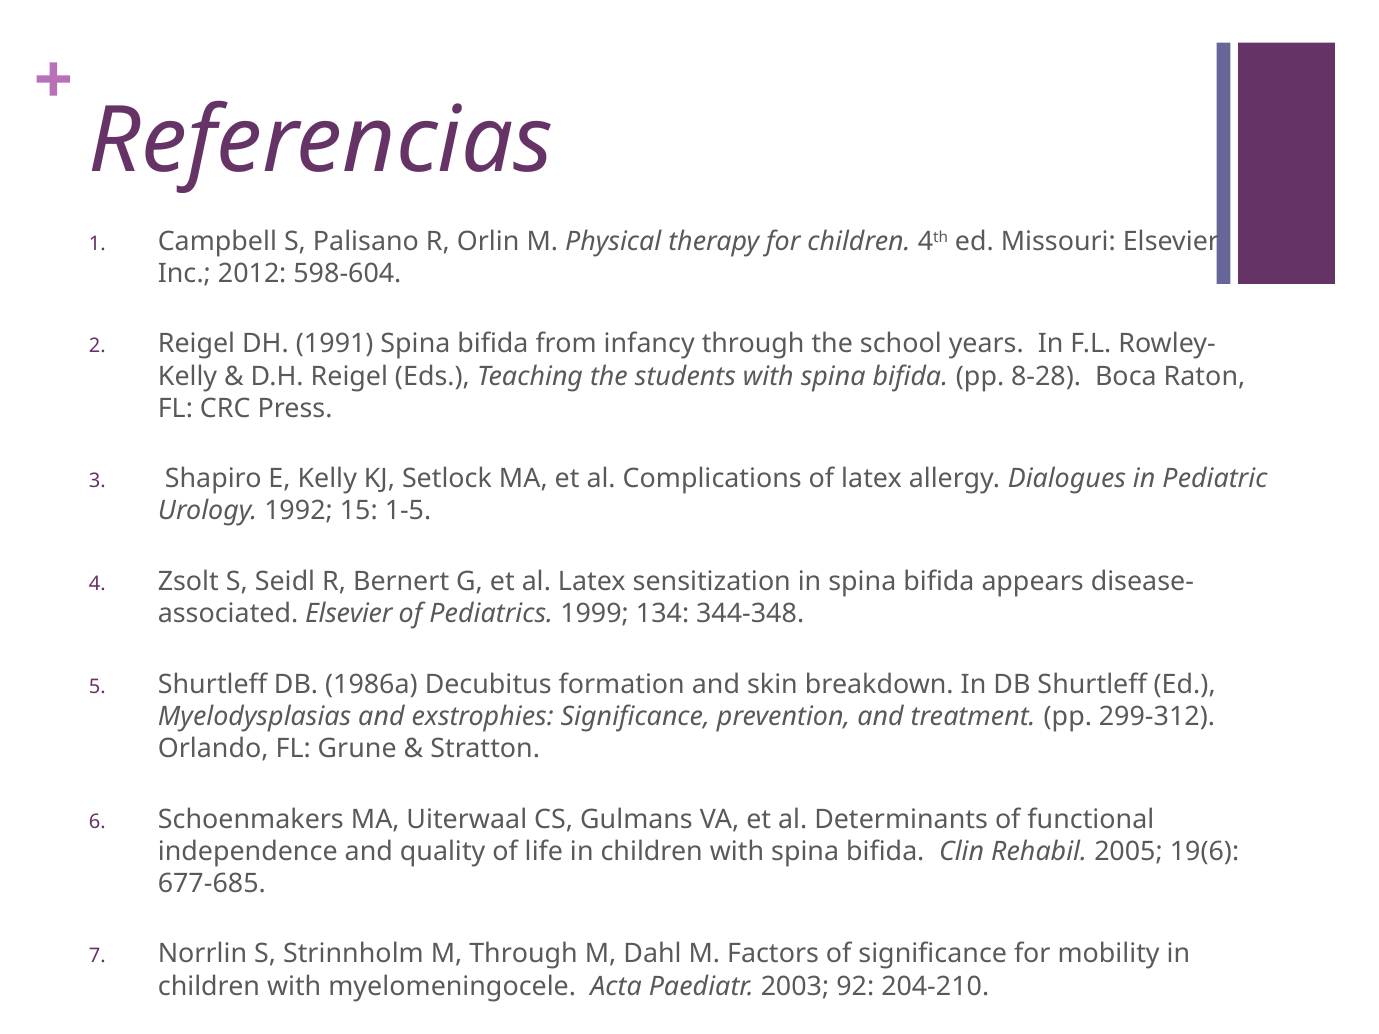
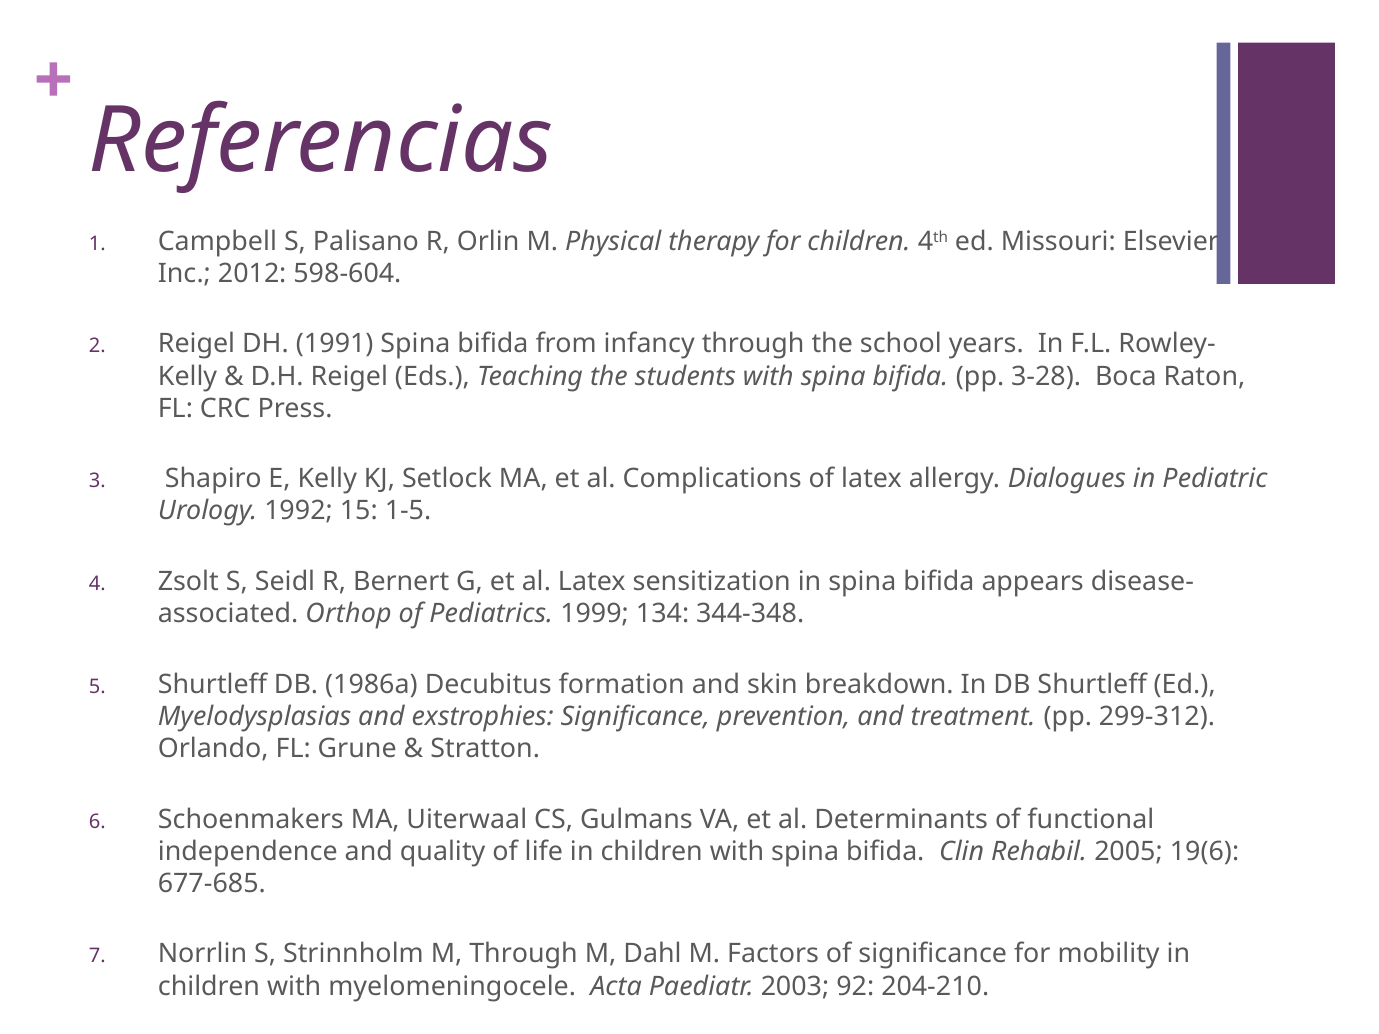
8-28: 8-28 -> 3-28 (1046, 376)
Elsevier: Elsevier -> Orthop (349, 614)
